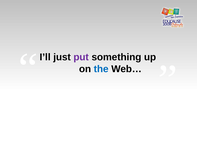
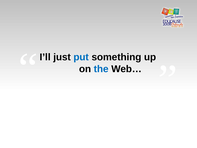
put colour: purple -> blue (81, 57)
